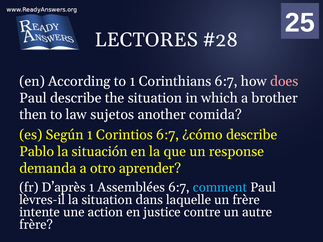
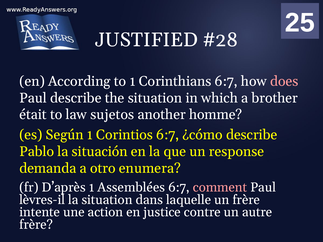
LECTORES: LECTORES -> JUSTIFIED (146, 40)
then: then -> était (33, 115)
comida: comida -> homme (216, 115)
aprender: aprender -> enumera (150, 168)
comment colour: light blue -> pink (220, 187)
